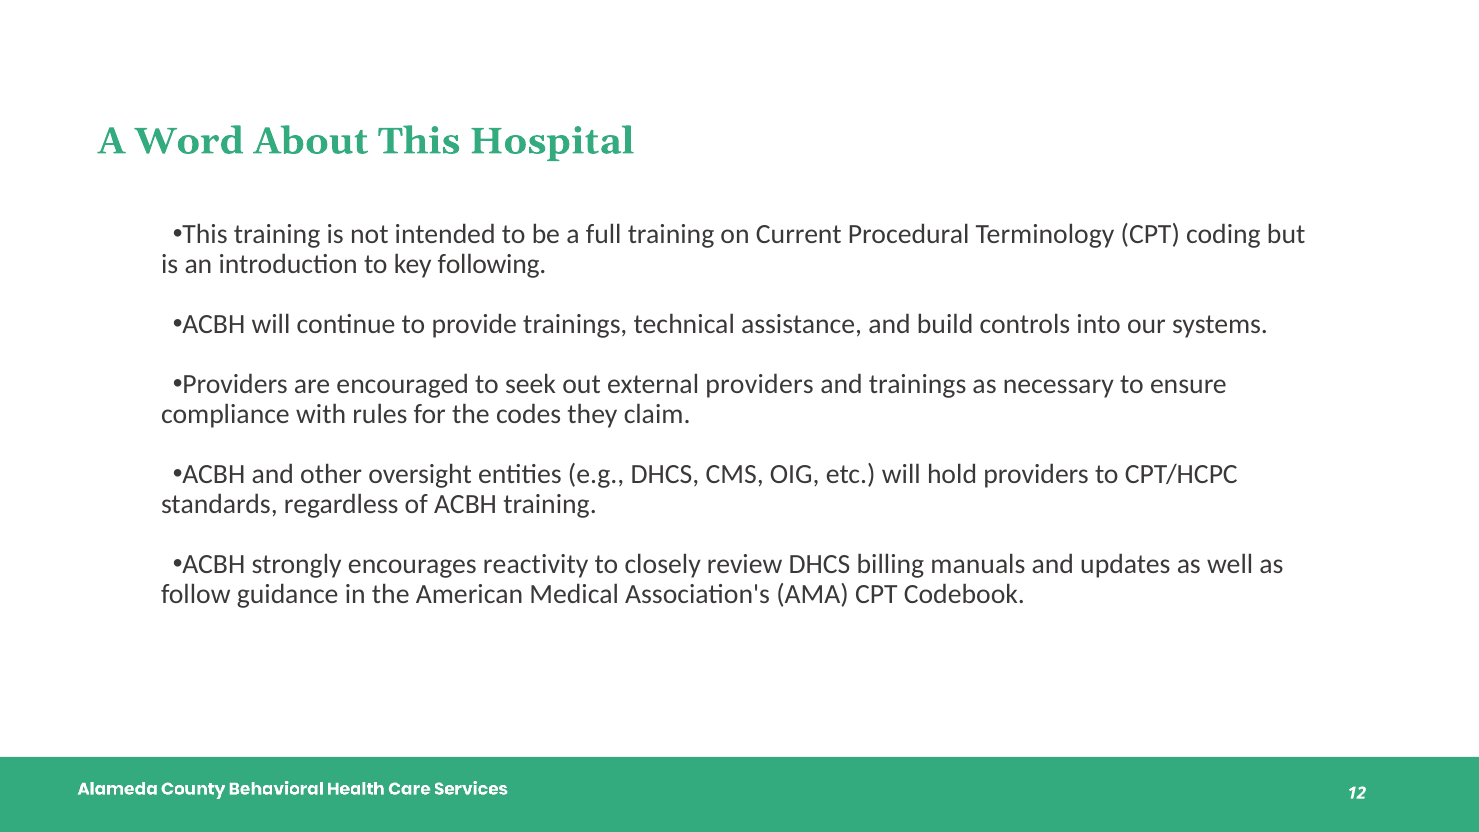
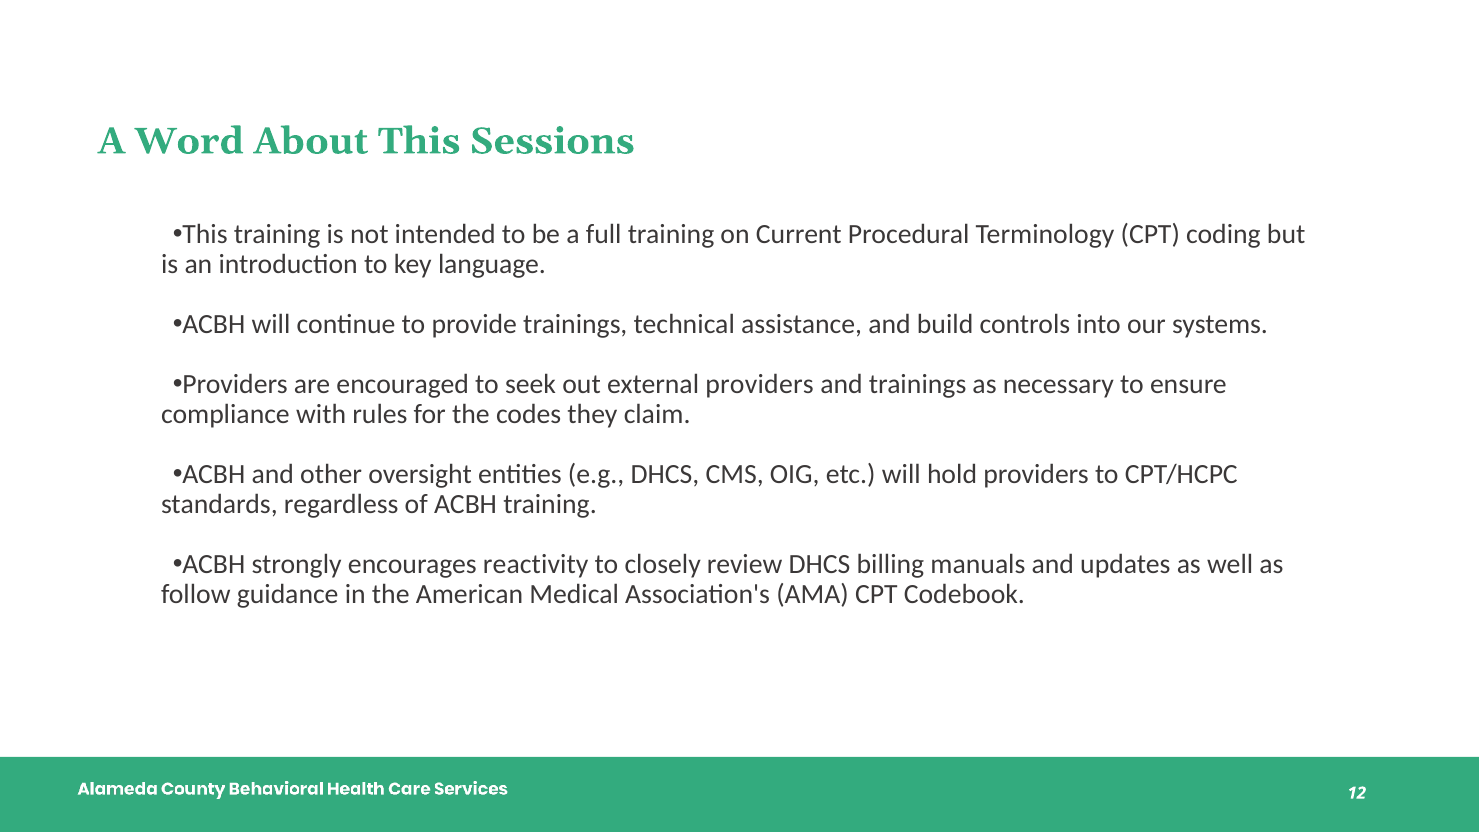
Hospital: Hospital -> Sessions (552, 141)
following: following -> language (492, 265)
